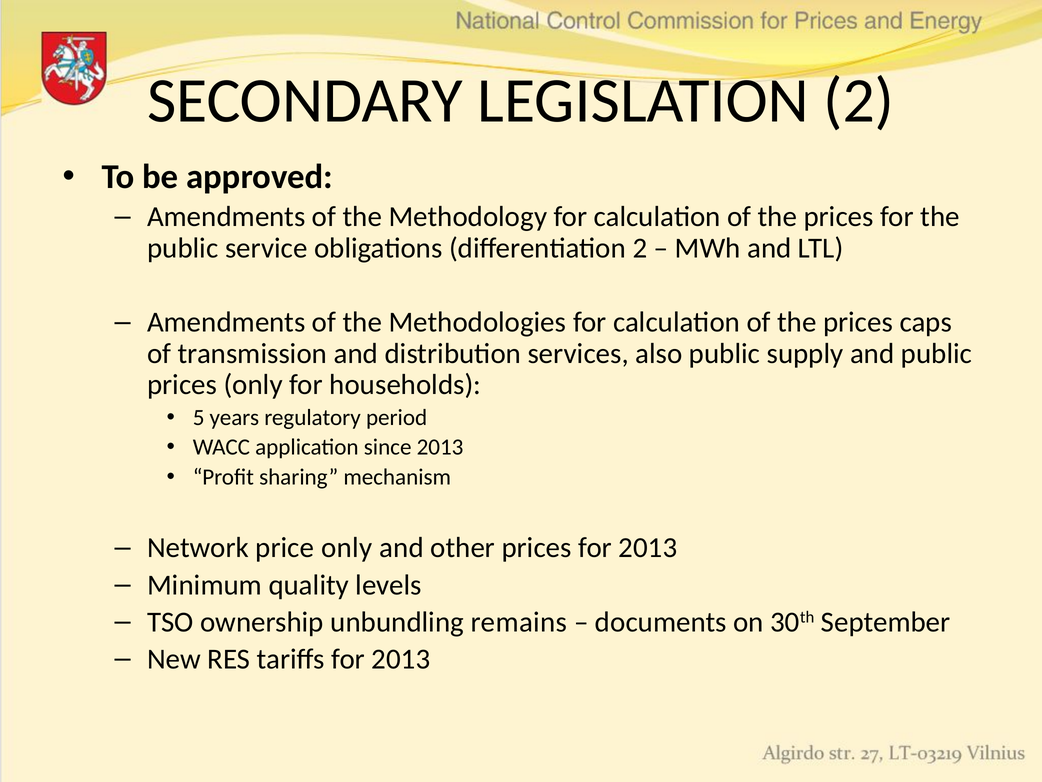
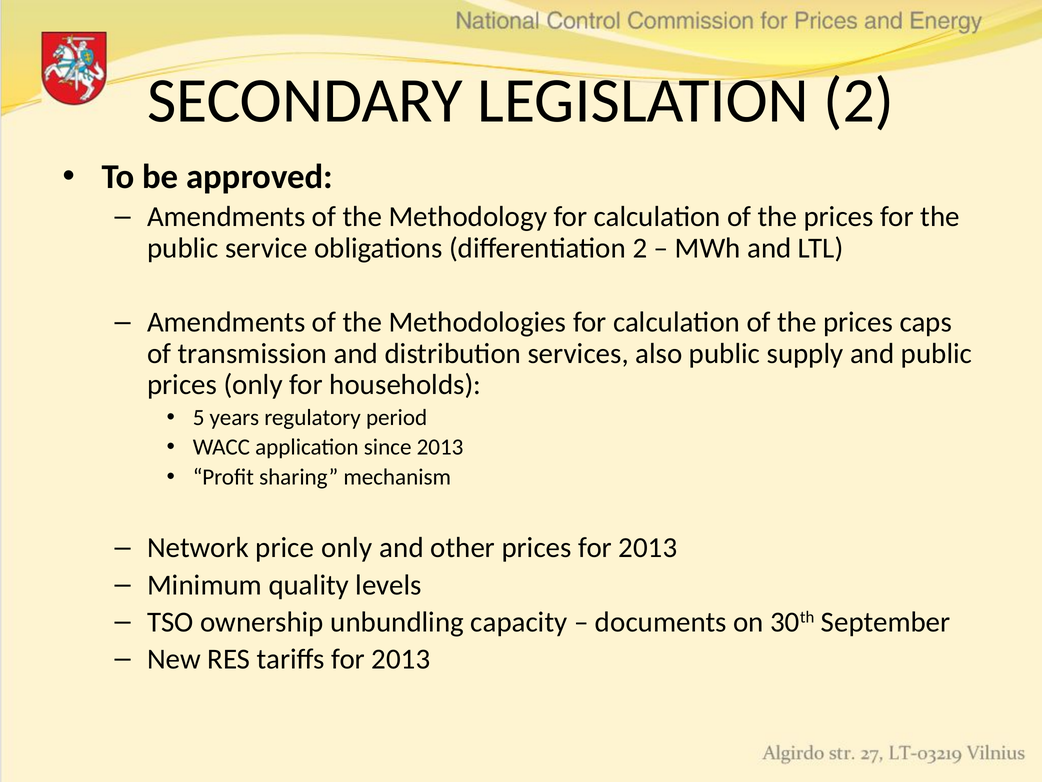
remains: remains -> capacity (519, 622)
